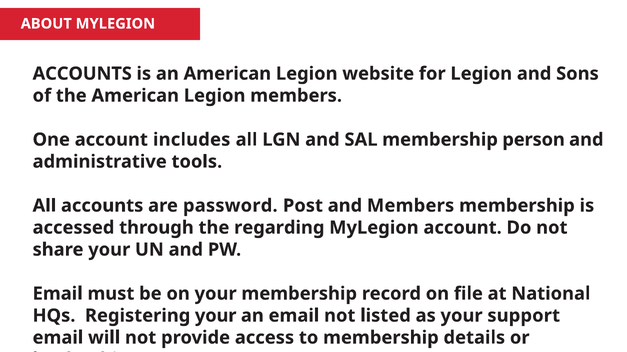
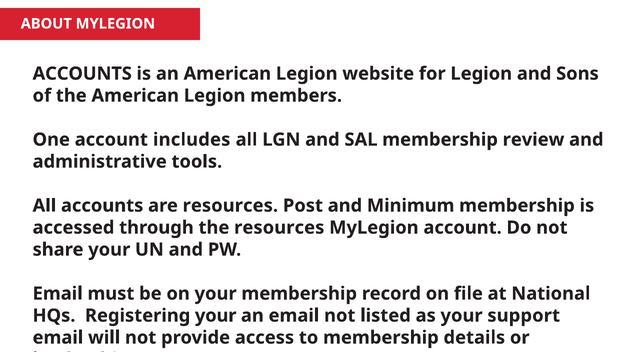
person: person -> review (533, 140)
are password: password -> resources (230, 206)
and Members: Members -> Minimum (411, 206)
the regarding: regarding -> resources (279, 228)
